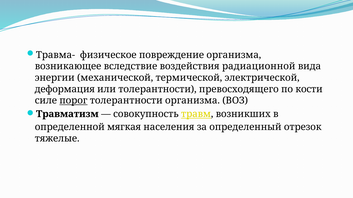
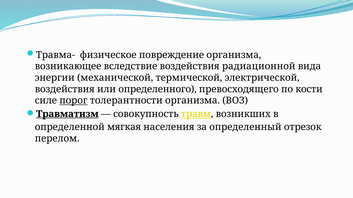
деформация: деформация -> воздействия (65, 89)
или толерантности: толерантности -> определенного (157, 89)
Травматизм underline: none -> present (67, 114)
тяжелые: тяжелые -> перелом (57, 139)
